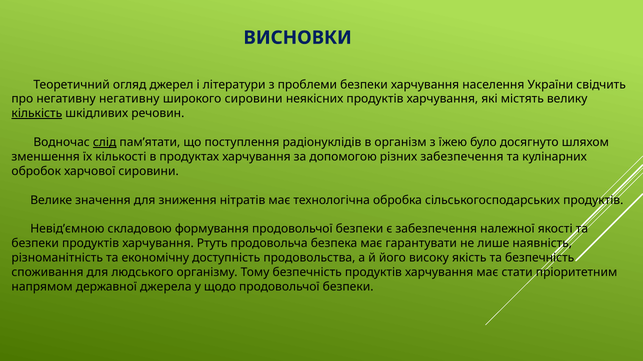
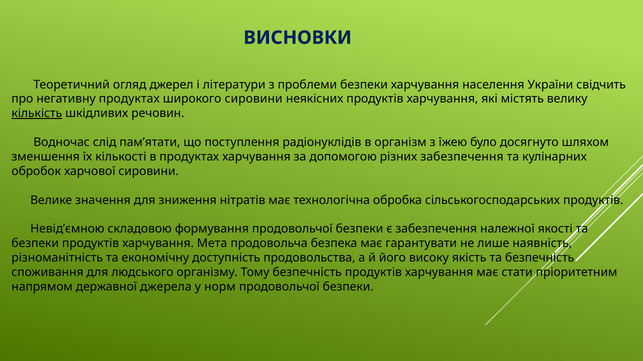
негативну негативну: негативну -> продуктах (129, 99)
слід underline: present -> none (105, 143)
Ртуть: Ртуть -> Мета (212, 244)
щодо: щодо -> норм (220, 287)
